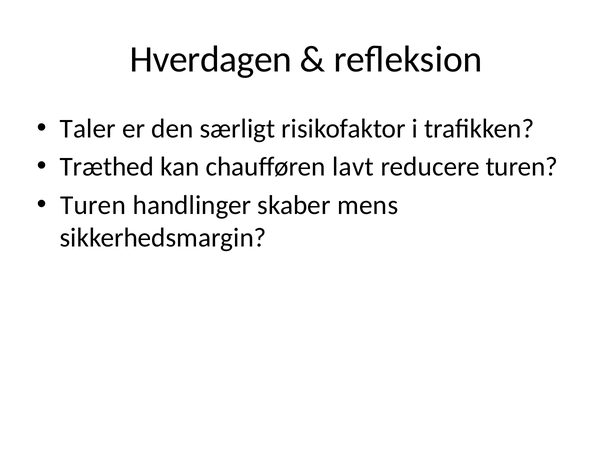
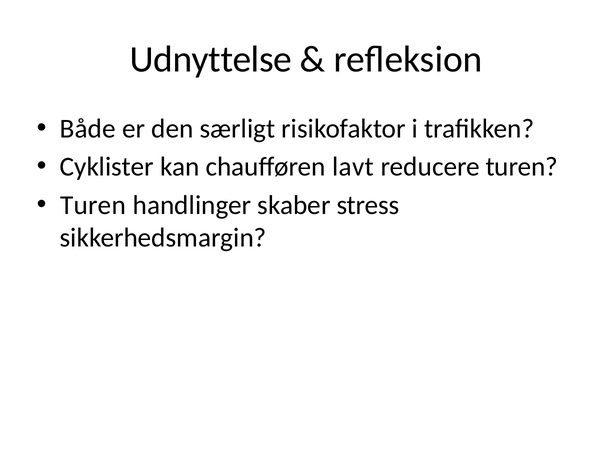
Hverdagen: Hverdagen -> Udnyttelse (211, 59)
Taler: Taler -> Både (88, 129)
Træthed: Træthed -> Cyklister (107, 167)
mens: mens -> stress (368, 205)
